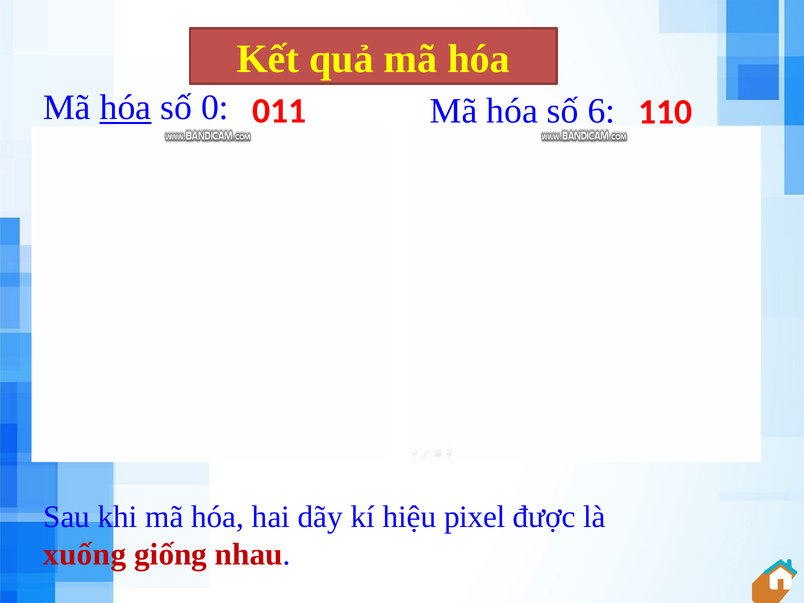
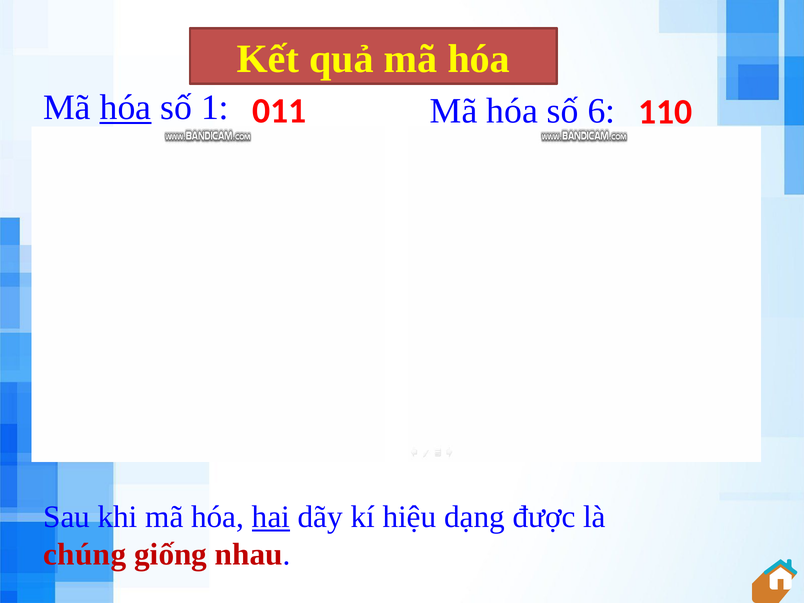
0: 0 -> 1 (215, 108)
hai underline: none -> present (271, 517)
pixel: pixel -> dạng (475, 517)
xuống: xuống -> chúng (85, 554)
